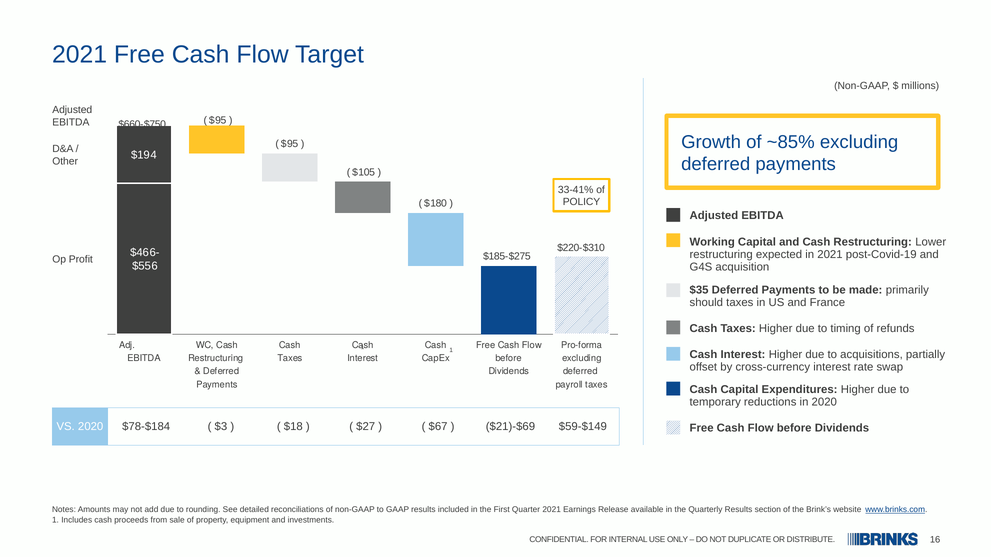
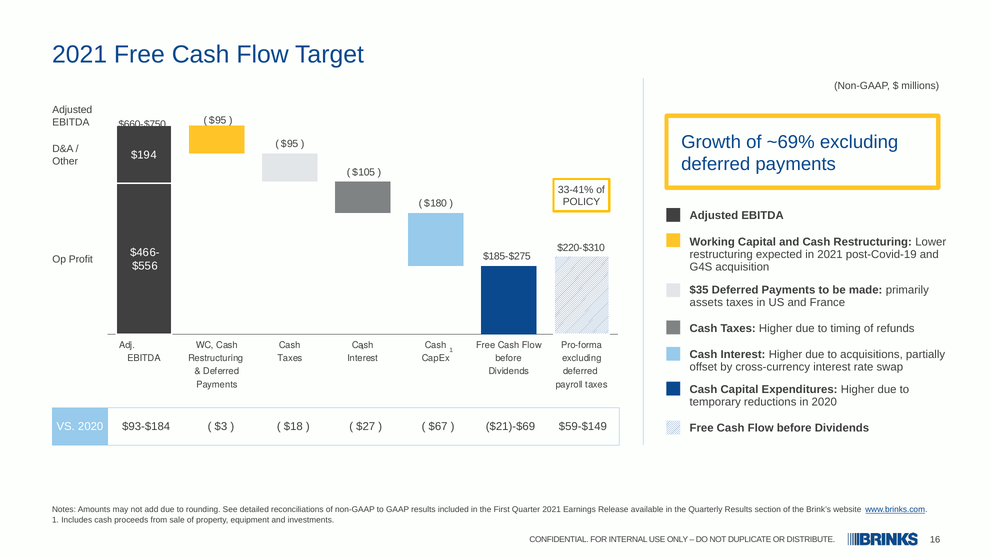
~85%: ~85% -> ~69% (791, 142)
should: should -> assets (706, 303)
$78-$184: $78-$184 -> $93-$184 (146, 427)
